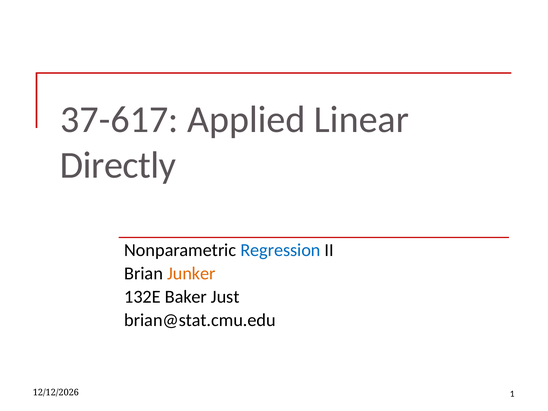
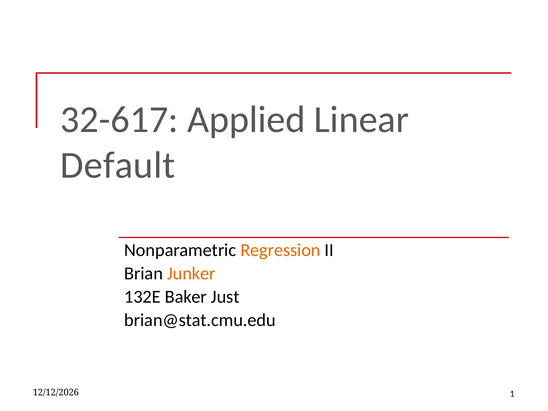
37-617: 37-617 -> 32-617 (119, 120)
Directly: Directly -> Default (118, 165)
Regression colour: blue -> orange (280, 250)
